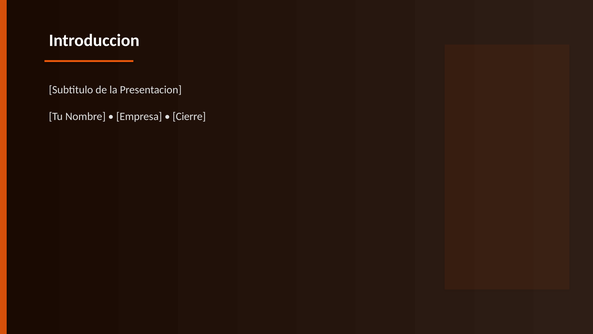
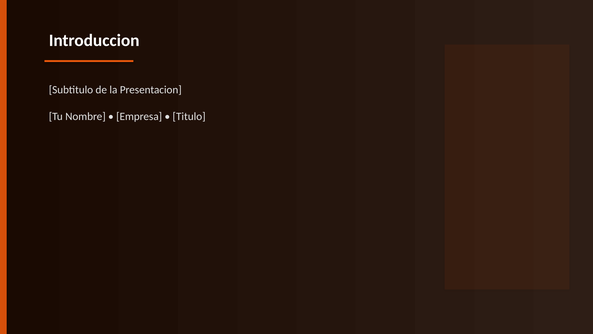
Cierre: Cierre -> Titulo (189, 116)
